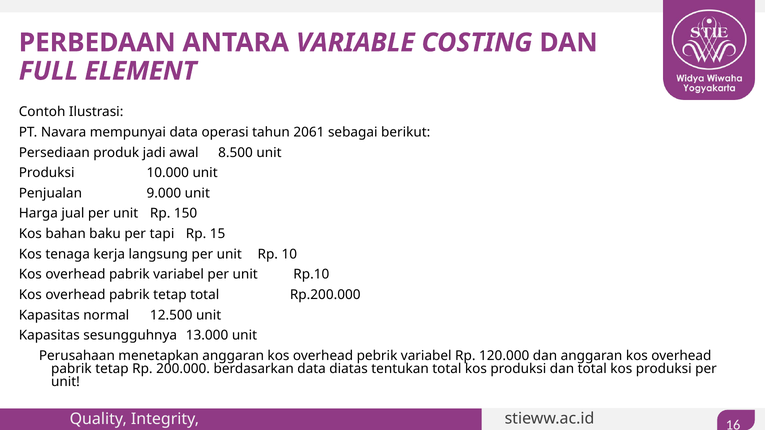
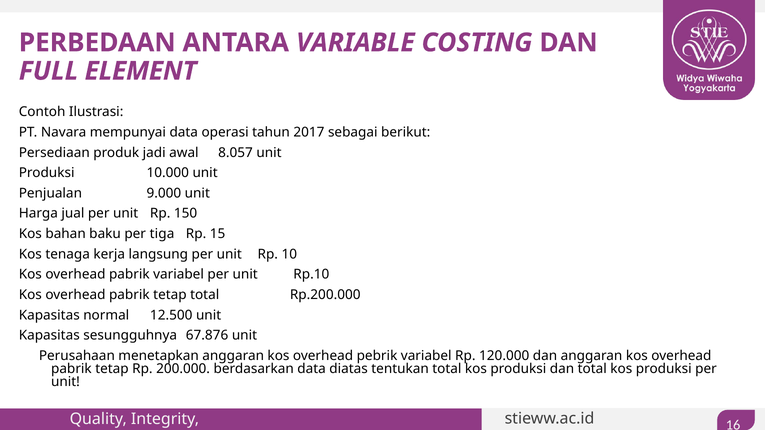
2061: 2061 -> 2017 (309, 132)
8.500: 8.500 -> 8.057 (236, 153)
tapi: tapi -> tiga (162, 234)
13.000: 13.000 -> 67.876 (207, 336)
